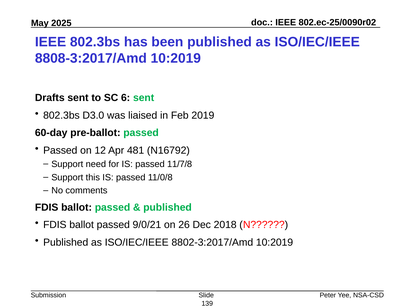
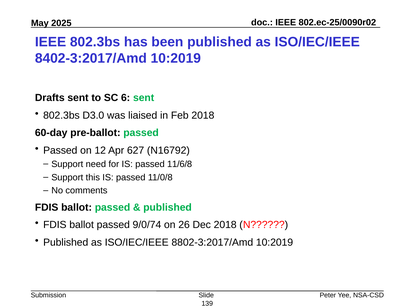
8808-3:2017/Amd: 8808-3:2017/Amd -> 8402-3:2017/Amd (91, 59)
Feb 2019: 2019 -> 2018 (203, 115)
481: 481 -> 627 (136, 150)
11/7/8: 11/7/8 -> 11/6/8 (180, 164)
9/0/21: 9/0/21 -> 9/0/74 (147, 225)
